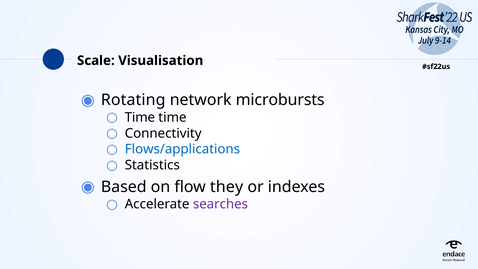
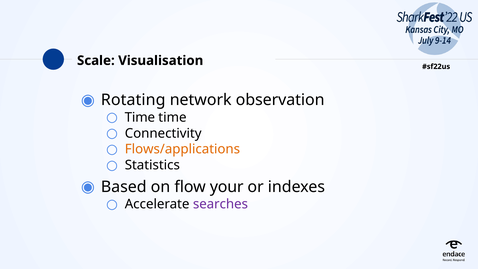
microbursts: microbursts -> observation (280, 100)
Flows/applications colour: blue -> orange (182, 149)
they: they -> your (227, 187)
